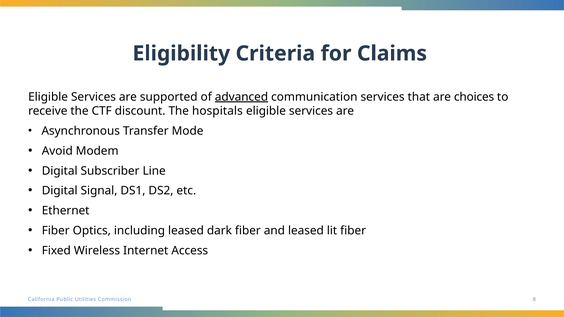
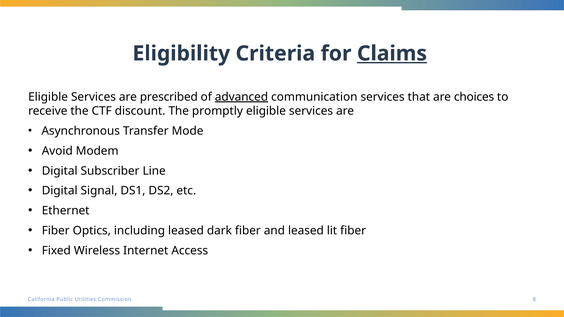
Claims underline: none -> present (392, 54)
supported: supported -> prescribed (169, 97)
hospitals: hospitals -> promptly (217, 111)
